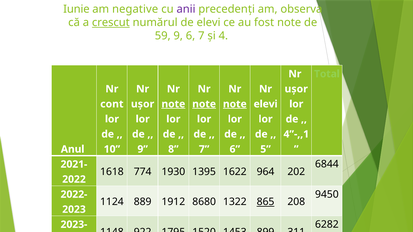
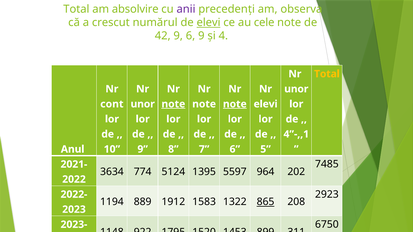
Iunie: Iunie -> Total (76, 9)
negative: negative -> absolvire (135, 9)
crescut underline: present -> none (111, 22)
elevi underline: none -> present (209, 22)
fost: fost -> cele (264, 22)
59: 59 -> 42 (163, 36)
6 7: 7 -> 9 (201, 36)
Total colour: light green -> yellow (327, 74)
uşor: uşor -> unor (296, 89)
uşor: uşor -> unor (143, 104)
note underline: present -> none (204, 104)
6844: 6844 -> 7485 (327, 164)
1618: 1618 -> 3634 (112, 172)
1930: 1930 -> 5124 (173, 172)
1622: 1622 -> 5597 (235, 172)
9450: 9450 -> 2923 (327, 195)
1124: 1124 -> 1194 (112, 202)
8680: 8680 -> 1583 (204, 202)
6282: 6282 -> 6750 (327, 225)
